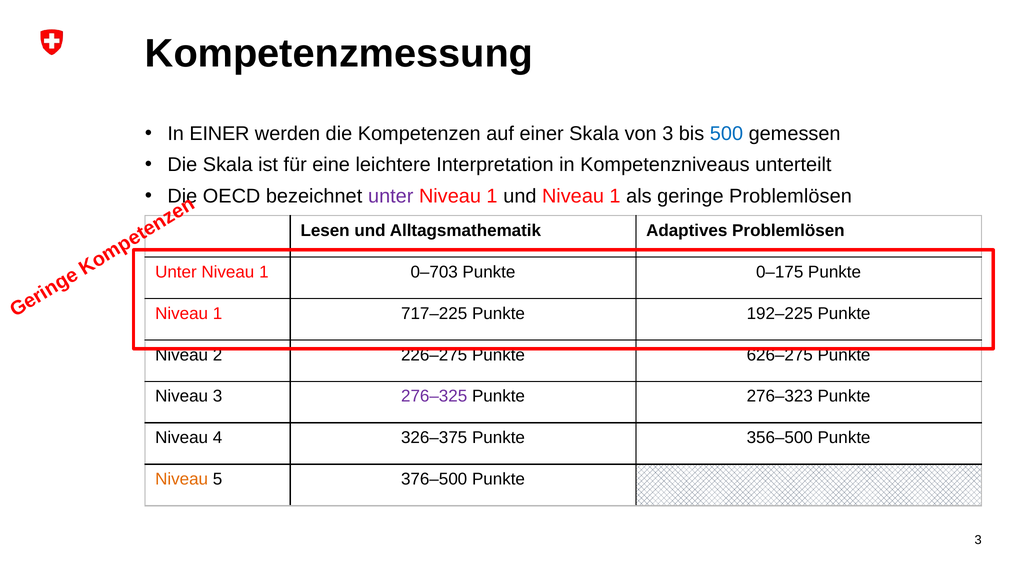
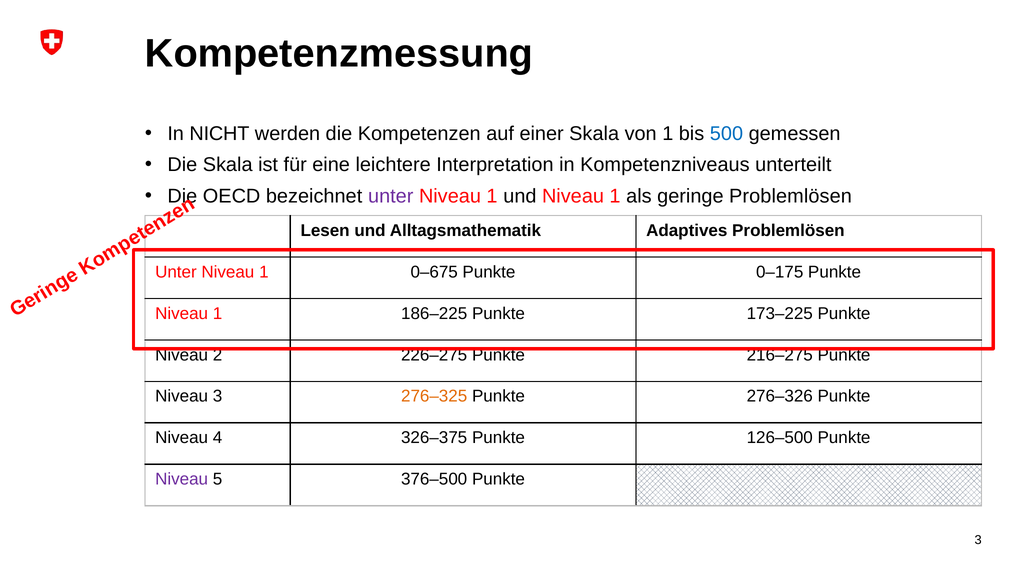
In EINER: EINER -> NICHT (219, 134)
von 3: 3 -> 1 (668, 134)
0–703: 0–703 -> 0–675 (434, 272)
717–225: 717–225 -> 186–225 (434, 314)
192–225: 192–225 -> 173–225 (780, 314)
626–275: 626–275 -> 216–275 (780, 355)
276–325 colour: purple -> orange (434, 397)
276–323: 276–323 -> 276–326 (780, 397)
356–500: 356–500 -> 126–500 (780, 438)
Niveau colour: orange -> purple (182, 480)
